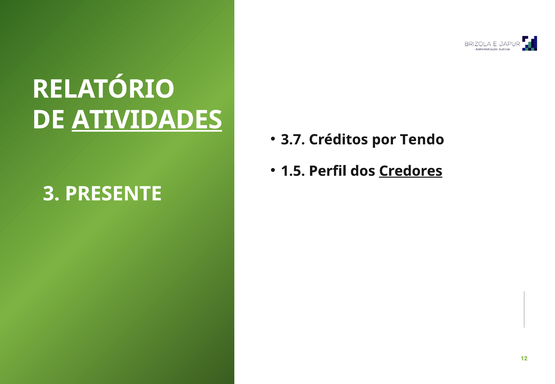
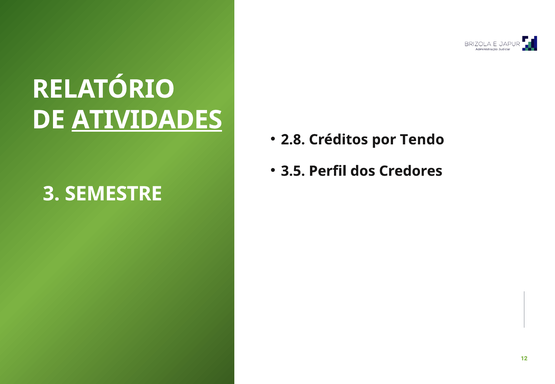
3.7: 3.7 -> 2.8 (293, 140)
1.5: 1.5 -> 3.5 (293, 171)
Credores underline: present -> none (411, 171)
PRESENTE: PRESENTE -> SEMESTRE (113, 194)
